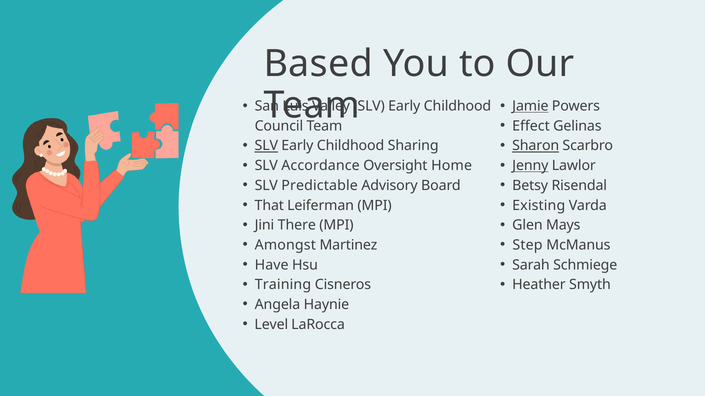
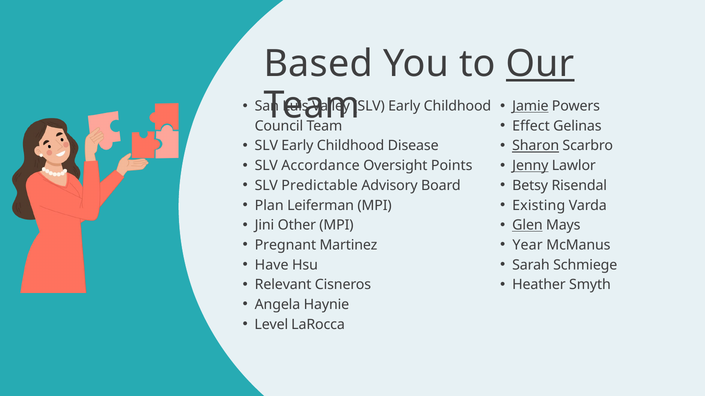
Our underline: none -> present (540, 64)
SLV underline: present -> none (266, 146)
Sharing: Sharing -> Disease (413, 146)
Home: Home -> Points (452, 166)
That: That -> Plan (269, 206)
There: There -> Other (297, 225)
Glen underline: none -> present (527, 225)
Amongst: Amongst -> Pregnant (285, 245)
Step: Step -> Year (528, 245)
Training: Training -> Relevant (283, 285)
